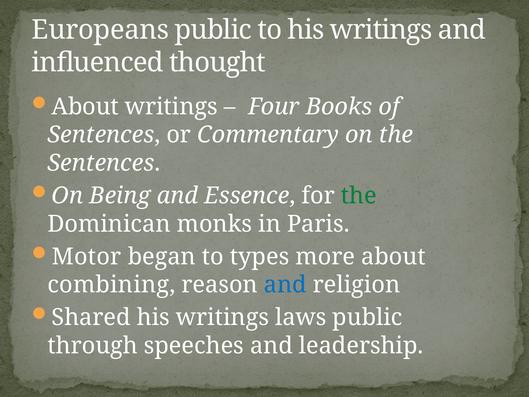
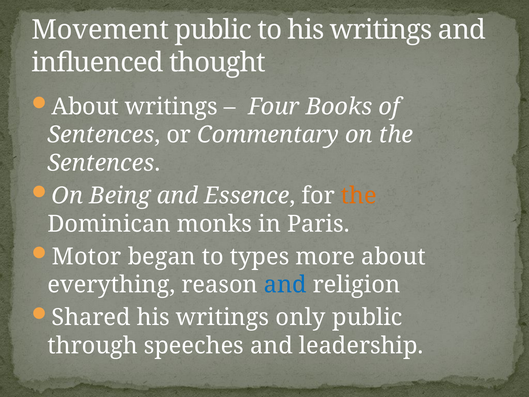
Europeans: Europeans -> Movement (100, 30)
the colour: green -> orange (359, 196)
combining: combining -> everything (111, 285)
laws: laws -> only (301, 317)
